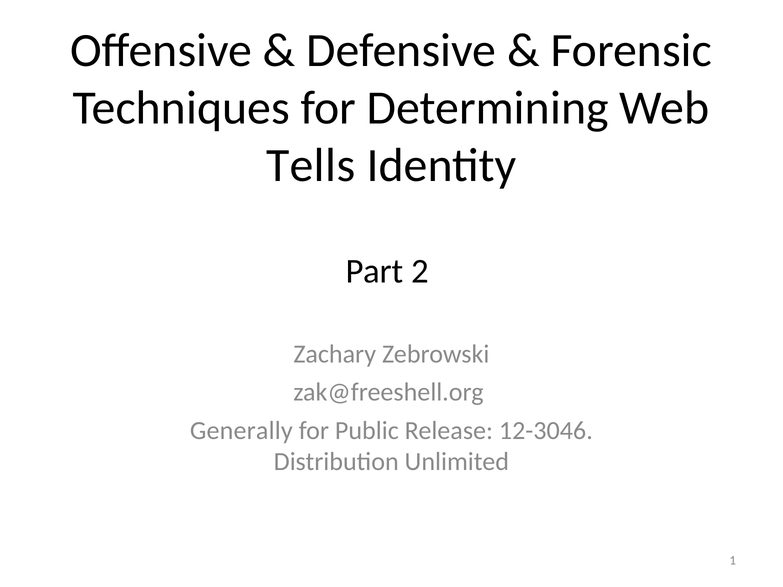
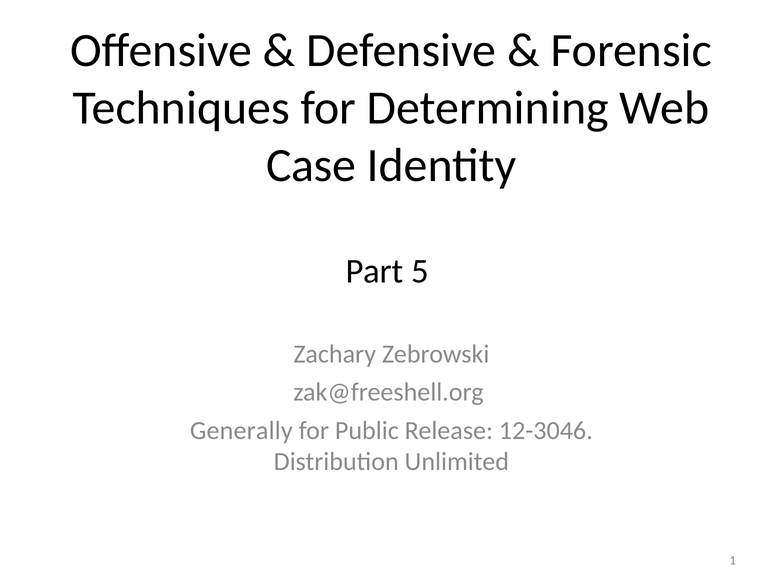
Tells: Tells -> Case (311, 165)
2: 2 -> 5 (420, 272)
